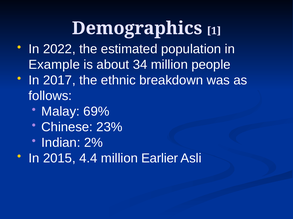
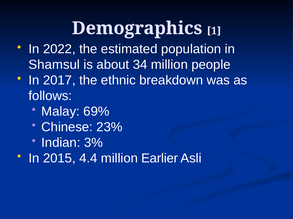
Example: Example -> Shamsul (54, 65)
2%: 2% -> 3% (93, 143)
